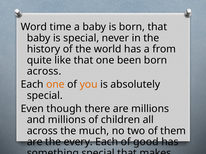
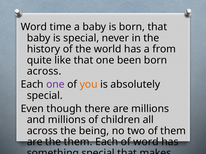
one colour: orange -> purple (55, 85)
much: much -> being (94, 131)
the every: every -> them (78, 142)
of good: good -> word (146, 142)
